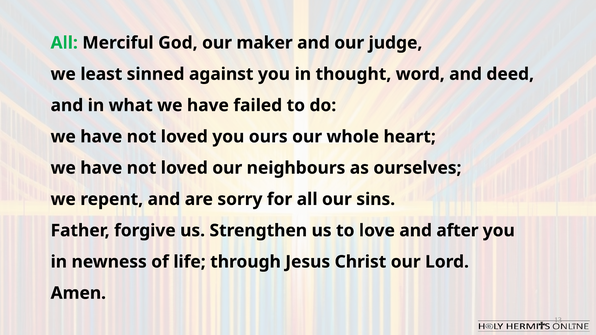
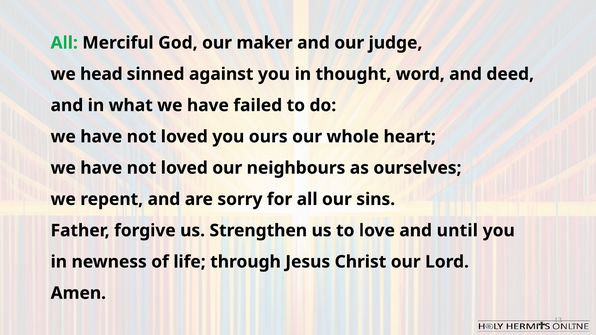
least: least -> head (101, 74)
after: after -> until (457, 231)
